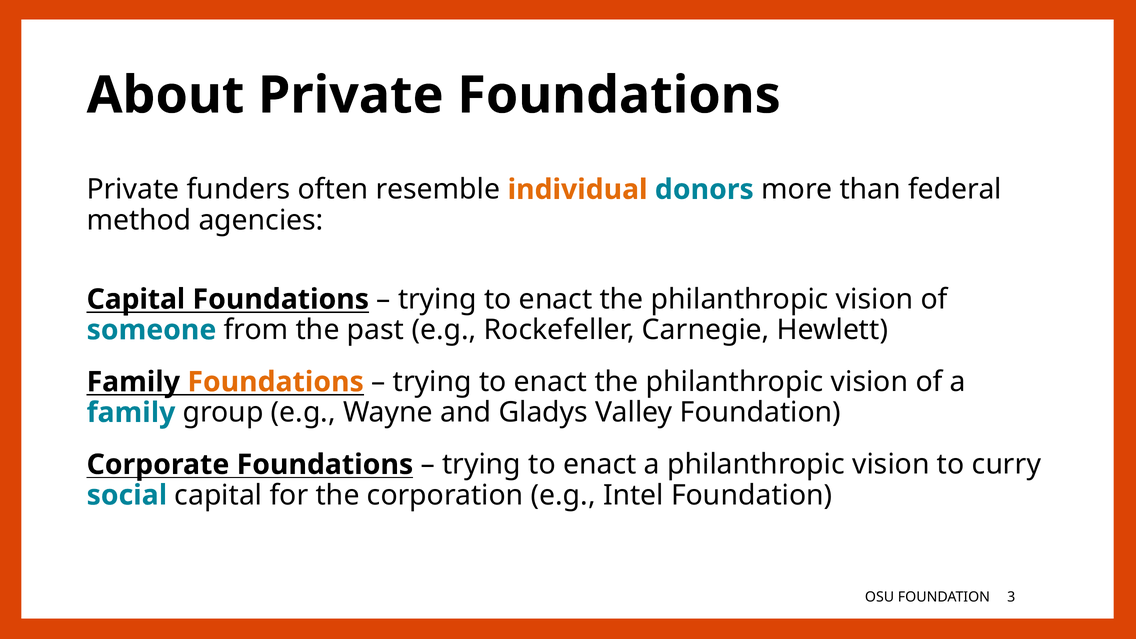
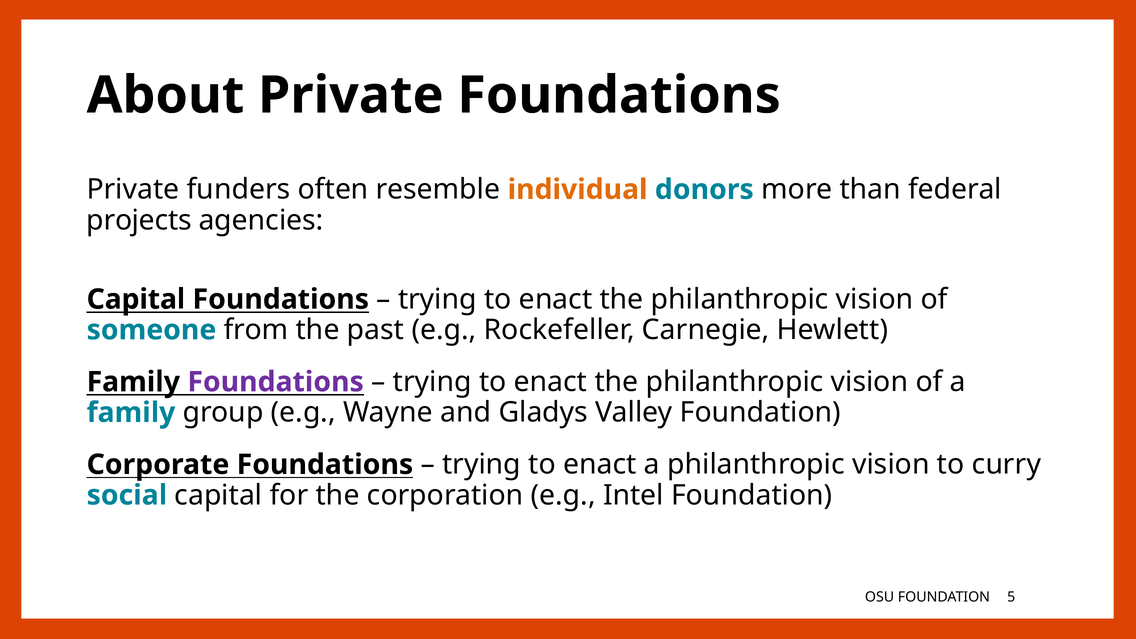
method: method -> projects (139, 220)
Foundations colour: orange -> purple (276, 382)
3: 3 -> 5 (1011, 597)
